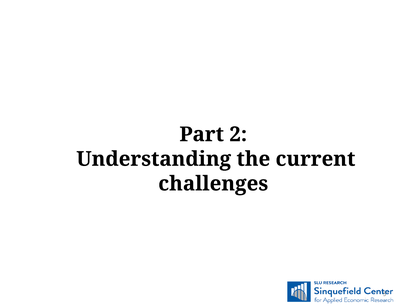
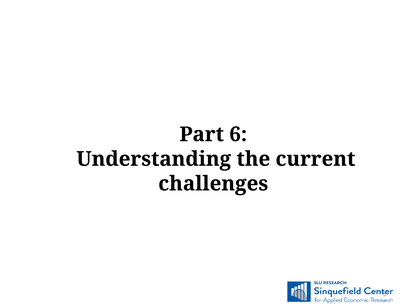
2: 2 -> 6 (238, 135)
